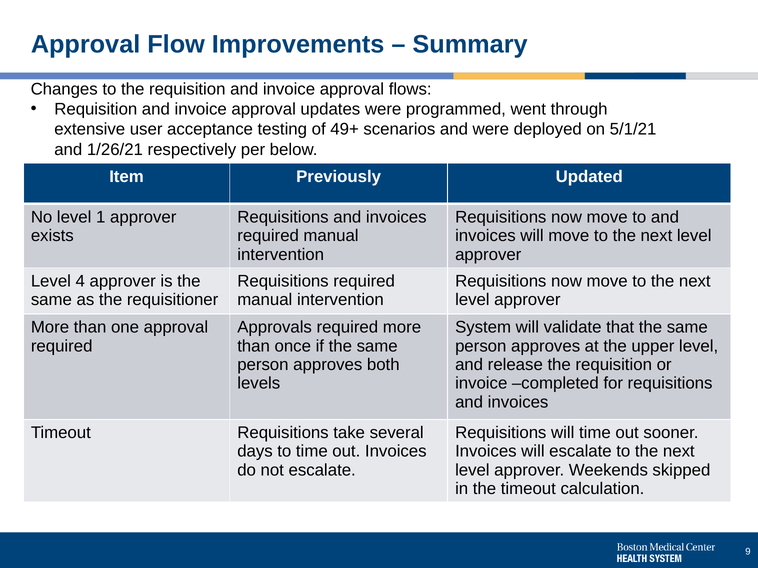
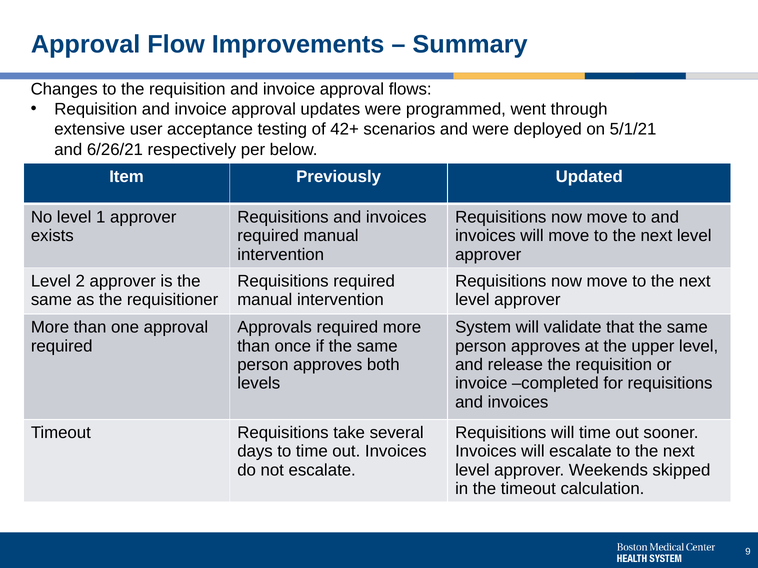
49+: 49+ -> 42+ (345, 130)
1/26/21: 1/26/21 -> 6/26/21 (115, 150)
4: 4 -> 2 (80, 281)
